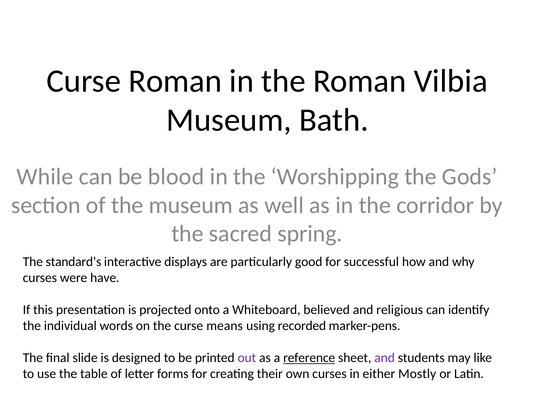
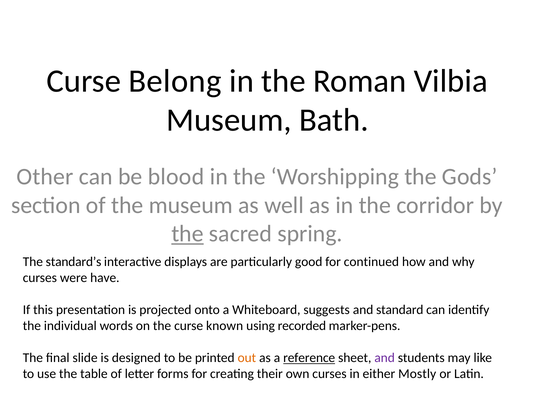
Curse Roman: Roman -> Belong (175, 81)
While: While -> Other (45, 177)
the underline: none -> present (187, 234)
successful: successful -> continued (371, 262)
believed: believed -> suggests (327, 310)
religious: religious -> standard (400, 310)
means: means -> known (225, 326)
out colour: purple -> orange (247, 358)
